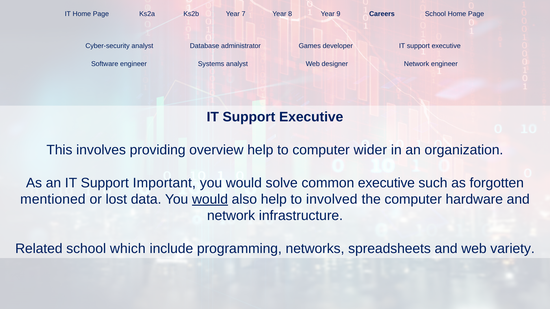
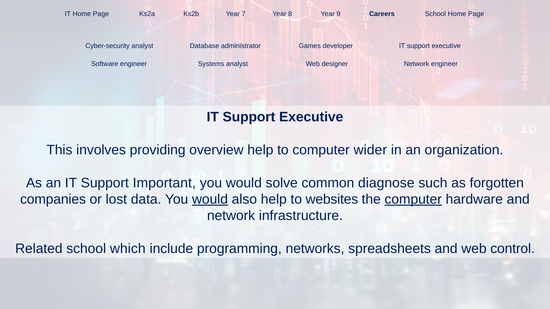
common executive: executive -> diagnose (386, 183)
mentioned: mentioned -> companies (53, 200)
involved: involved -> websites (332, 200)
computer underline: none -> present (413, 200)
variety: variety -> control (513, 249)
